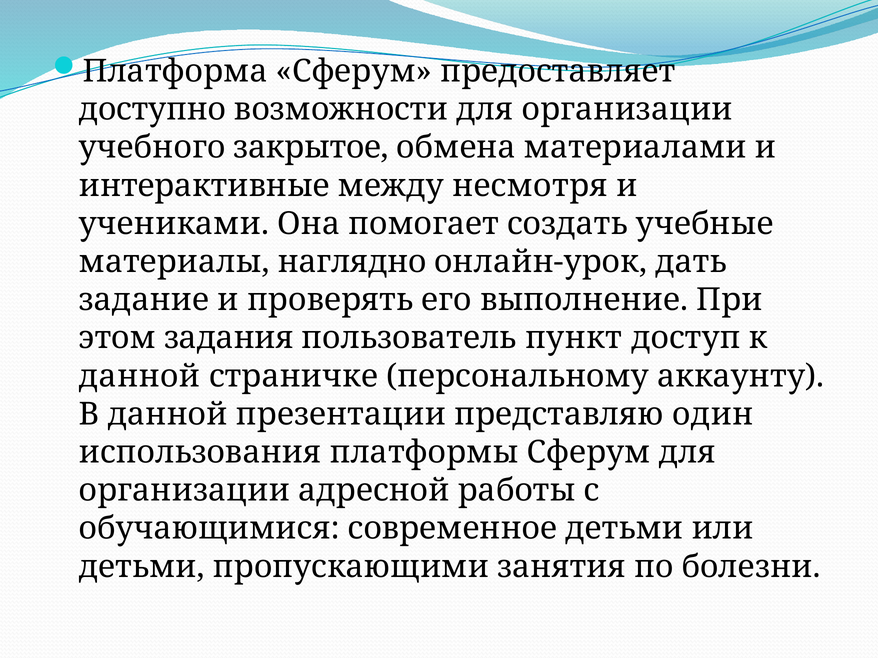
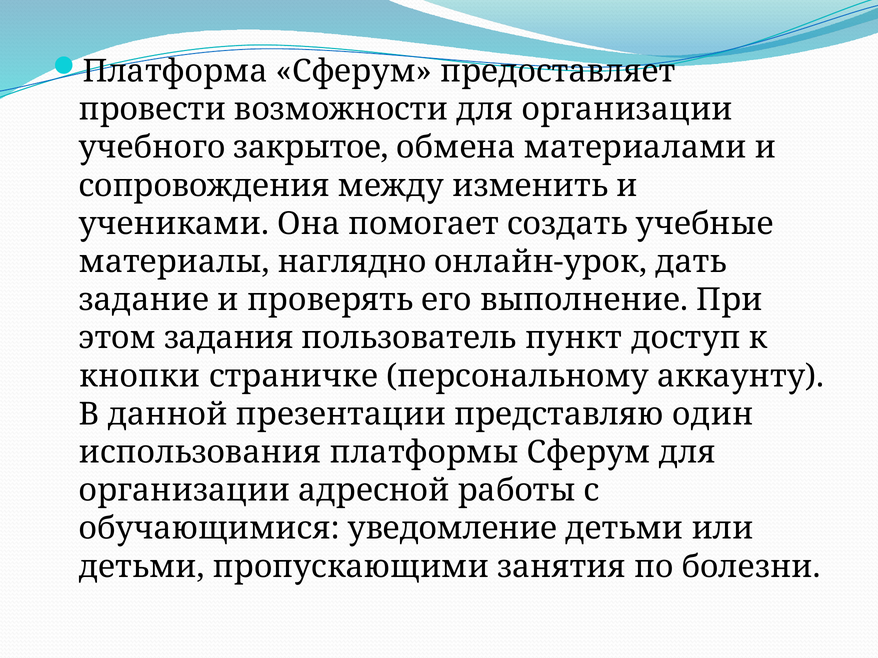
доступно: доступно -> провести (152, 110)
интерактивные: интерактивные -> сопровождения (204, 186)
несмотря: несмотря -> изменить (530, 186)
данной: данной -> кнопки (140, 376)
современное: современное -> уведомление (453, 529)
